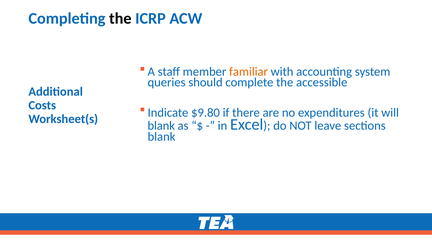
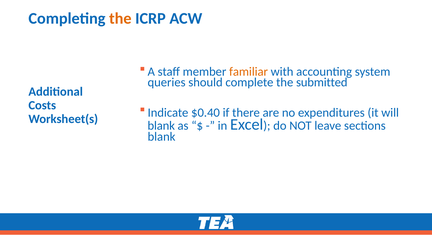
the colour: black -> orange (120, 19)
accessible: accessible -> submitted (322, 82)
$9.80: $9.80 -> $0.40 (206, 113)
